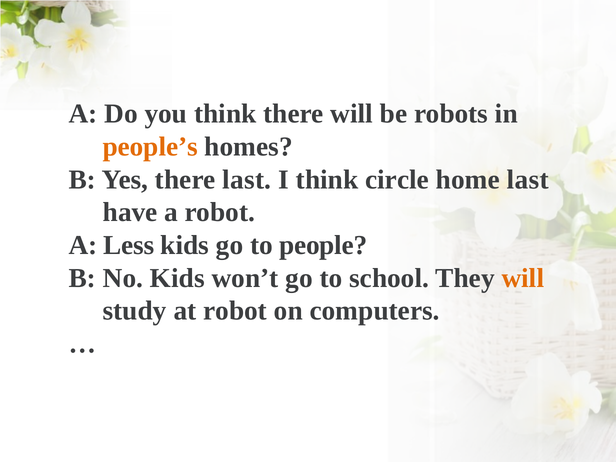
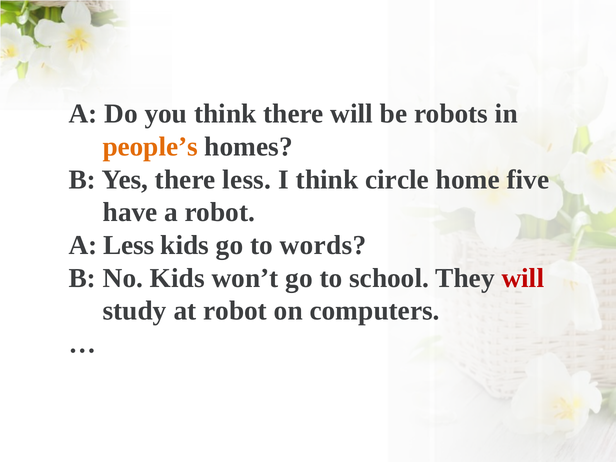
there last: last -> less (247, 179)
home last: last -> five (528, 179)
people: people -> words (323, 245)
will colour: orange -> red (523, 278)
